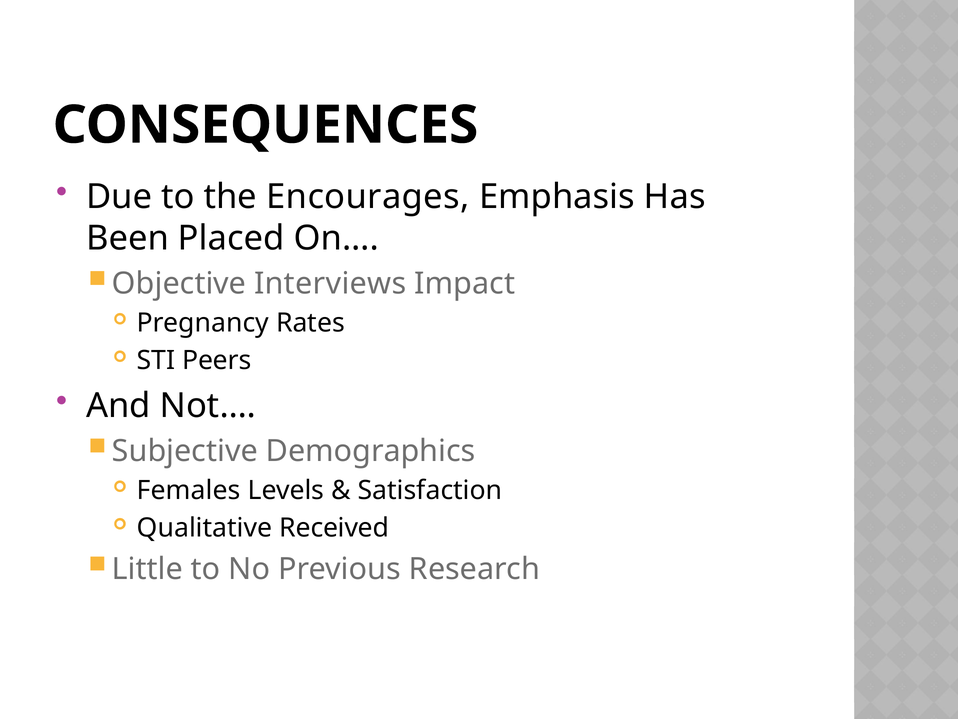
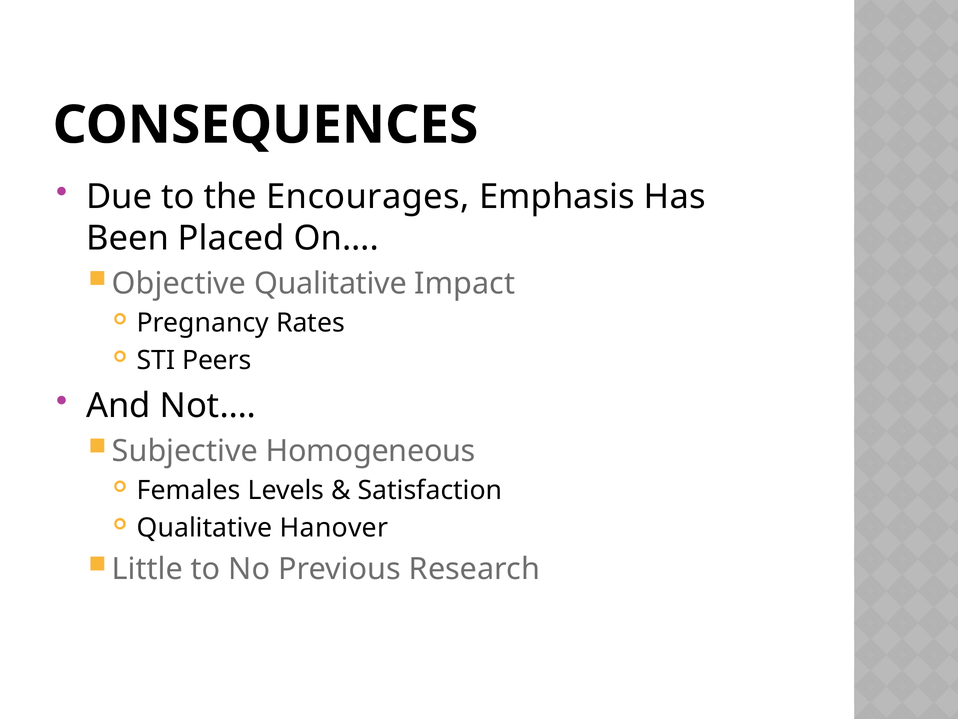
Objective Interviews: Interviews -> Qualitative (330, 283)
Demographics: Demographics -> Homogeneous (371, 451)
Received: Received -> Hanover (334, 527)
